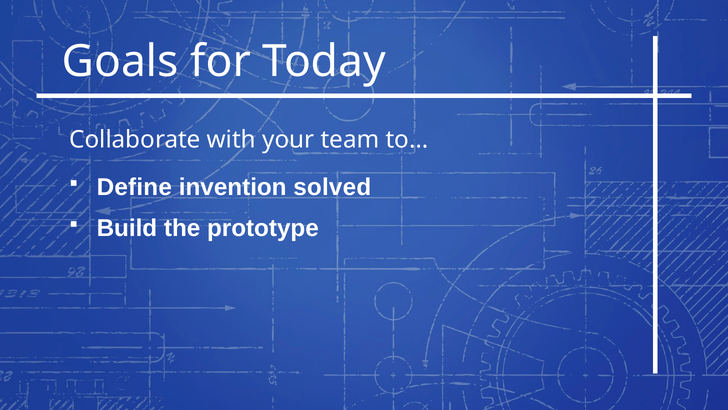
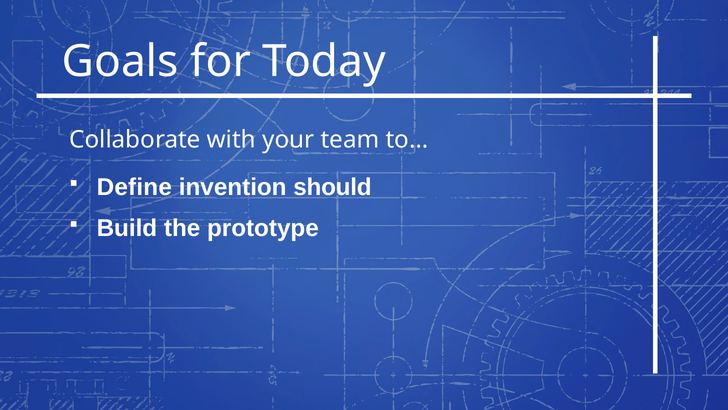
solved: solved -> should (332, 187)
